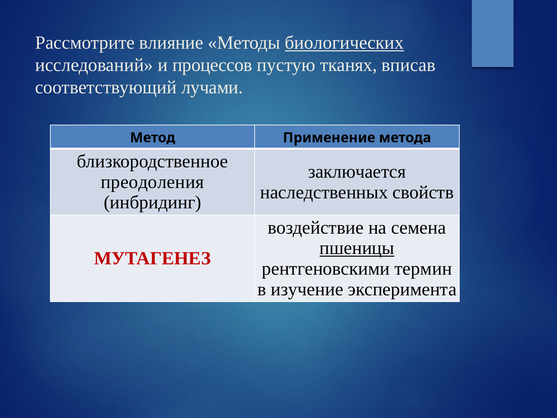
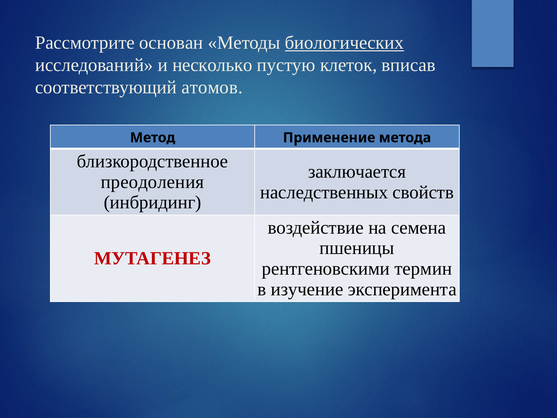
влияние: влияние -> основан (171, 43)
процессов: процессов -> несколько (212, 65)
тканях: тканях -> клеток (349, 65)
лучами: лучами -> атомов (212, 87)
пшеницы underline: present -> none (357, 248)
